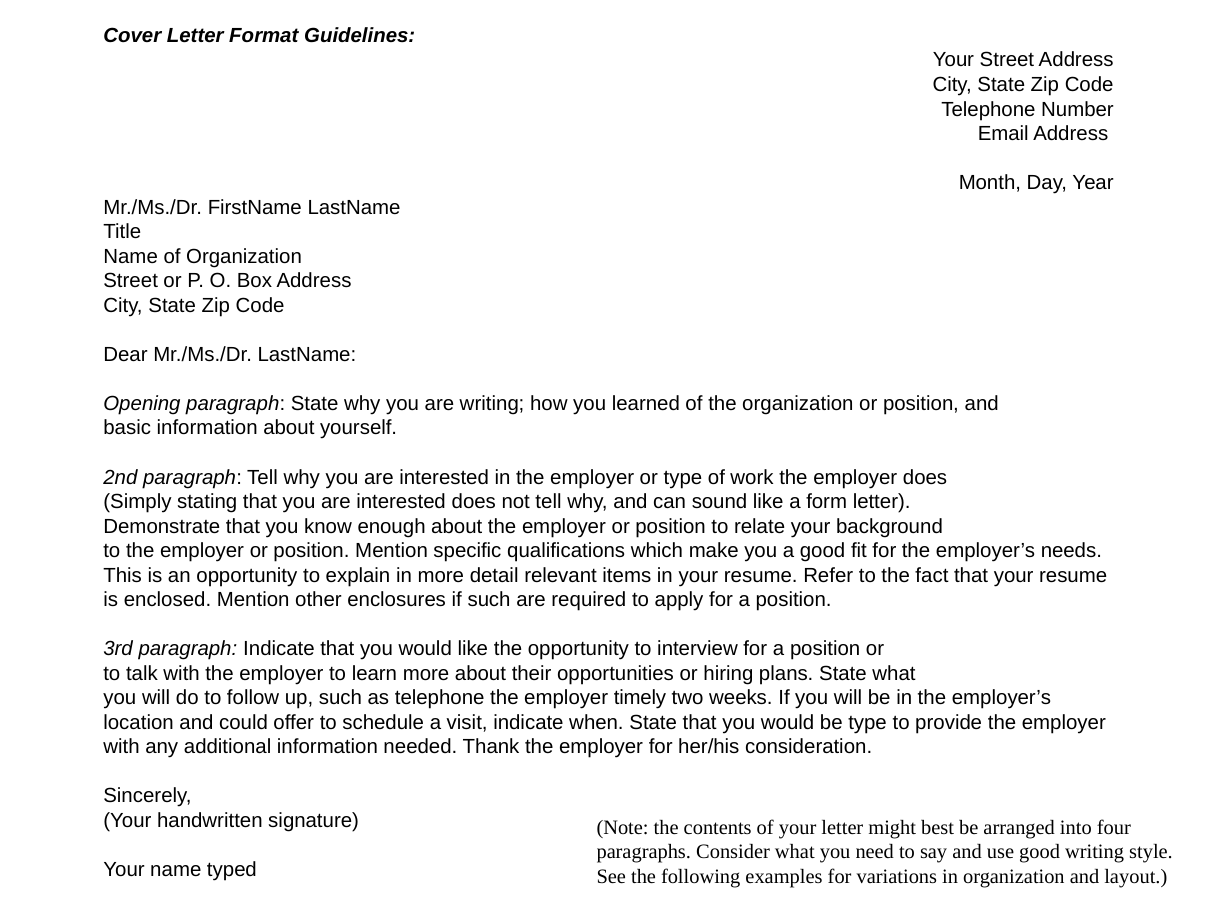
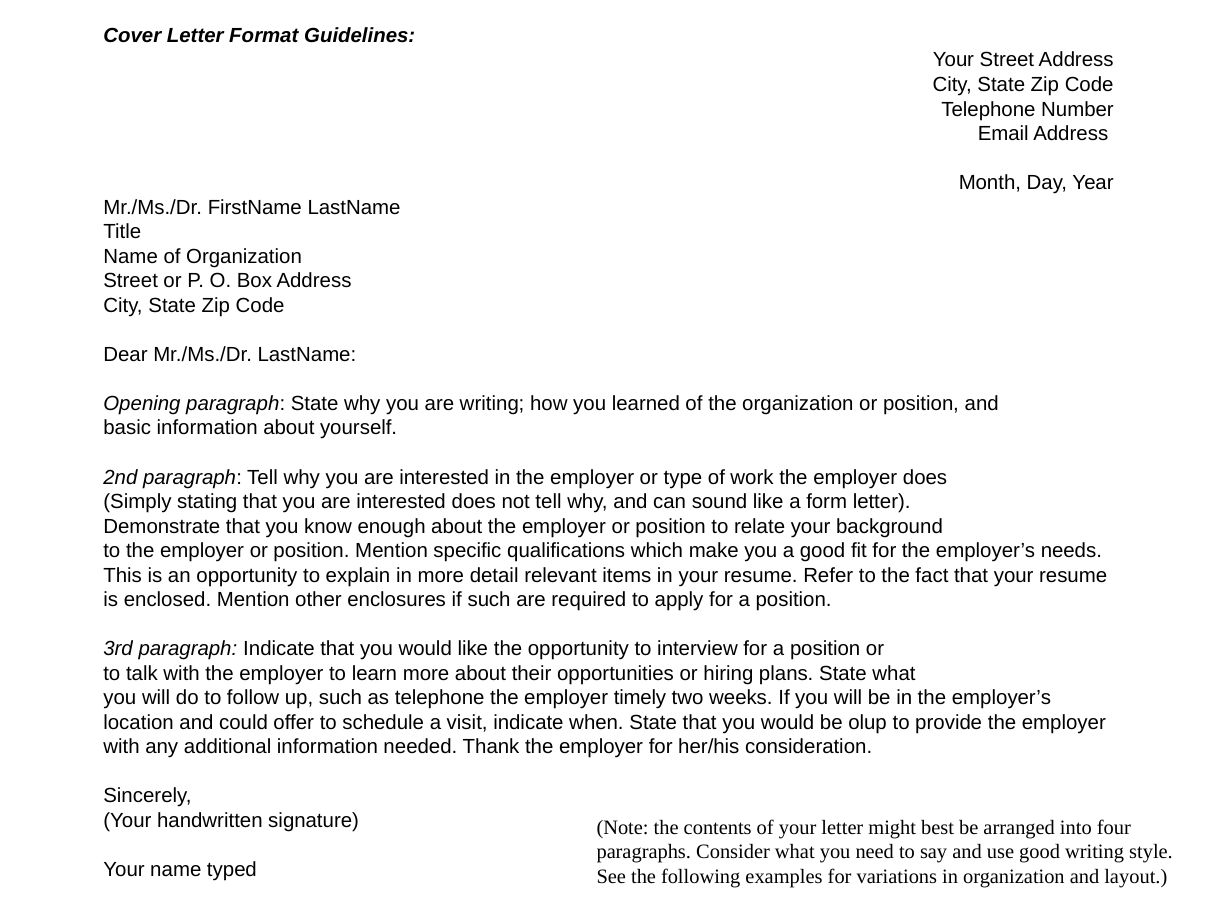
be type: type -> olup (868, 723)
